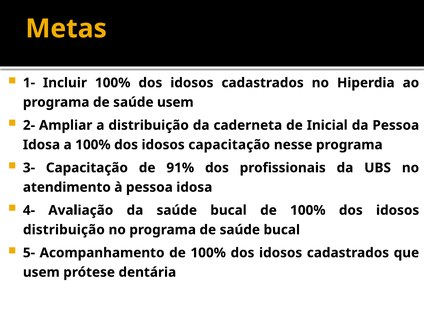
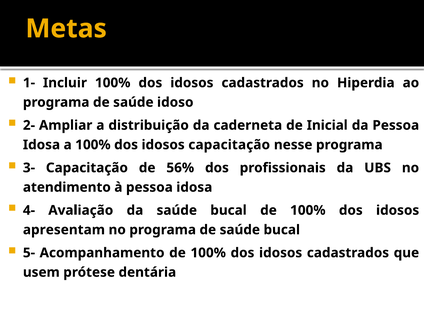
saúde usem: usem -> idoso (175, 102)
91%: 91% -> 56% (180, 168)
distribuição: distribuição -> apresentam (64, 230)
